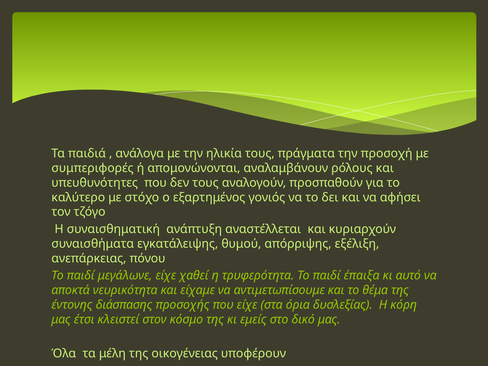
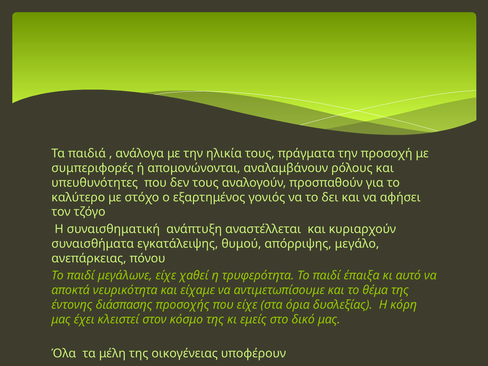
εξέλιξη: εξέλιξη -> μεγάλο (357, 244)
έτσι: έτσι -> έχει (84, 319)
